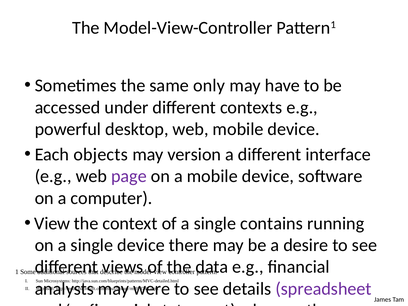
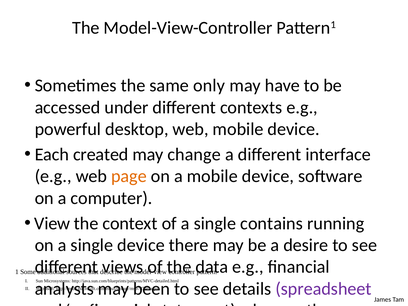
objects: objects -> created (101, 155)
version: version -> change (194, 155)
page colour: purple -> orange (129, 176)
were: were -> been (152, 289)
